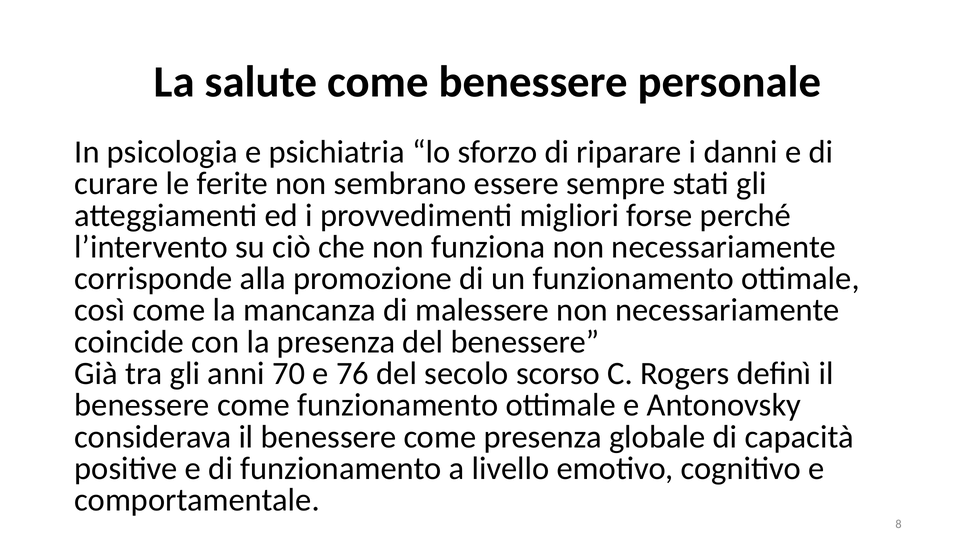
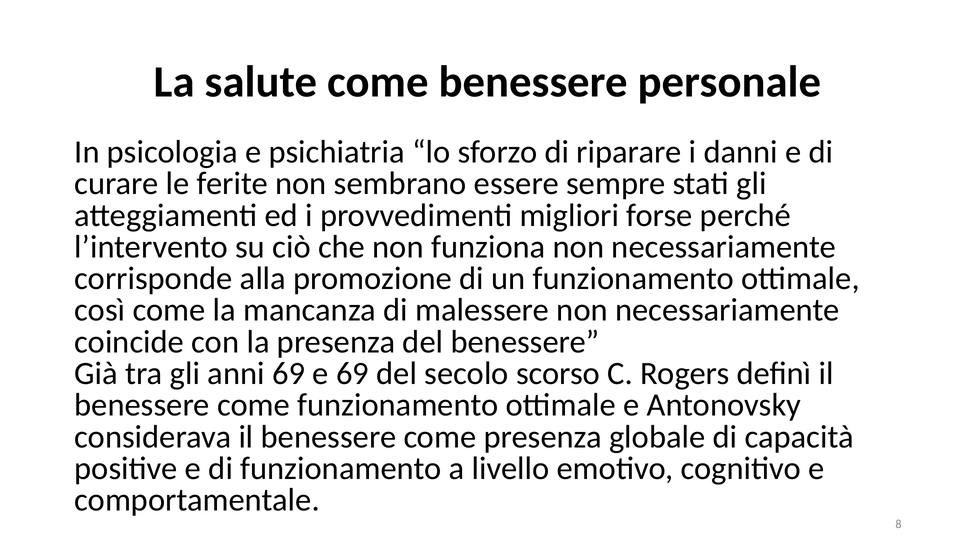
anni 70: 70 -> 69 (289, 374)
e 76: 76 -> 69 (352, 374)
